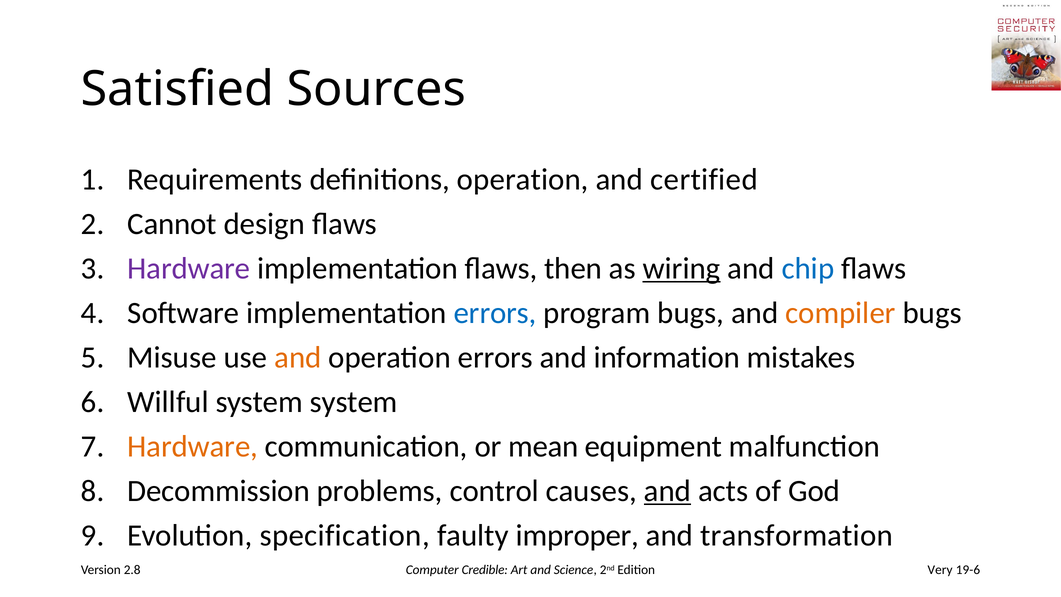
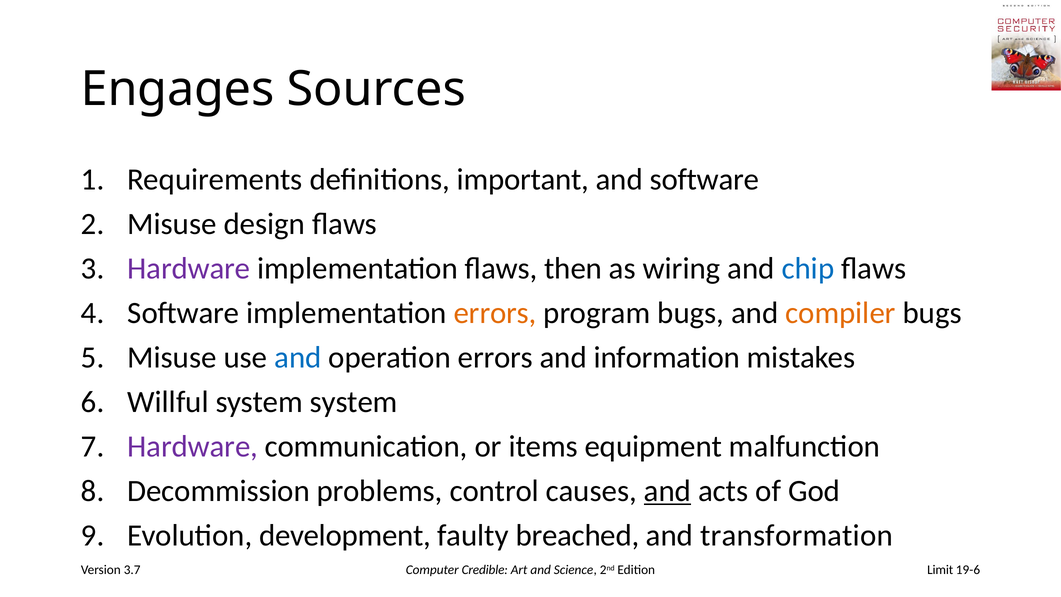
Satisfied: Satisfied -> Engages (178, 89)
definitions operation: operation -> important (523, 179)
and certified: certified -> software (704, 179)
Cannot: Cannot -> Misuse (172, 224)
wiring underline: present -> none (682, 268)
errors colour: blue -> orange (495, 313)
and colour: orange -> blue (298, 357)
Hardware colour: orange -> purple (193, 446)
mean: mean -> items (543, 446)
specification: specification -> development (345, 535)
improper: improper -> breached (577, 535)
2.8: 2.8 -> 3.7 (132, 570)
Very: Very -> Limit (940, 570)
